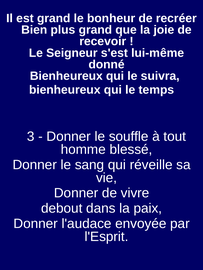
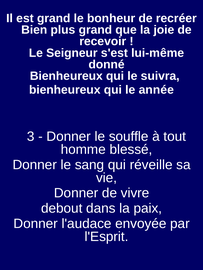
temps: temps -> année (156, 90)
